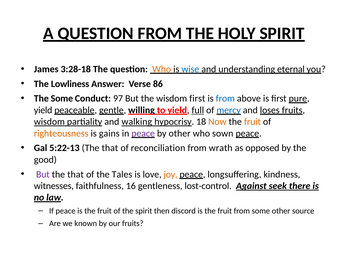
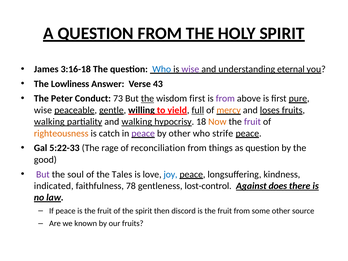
3:28-18: 3:28-18 -> 3:16-18 (76, 69)
Who colour: orange -> blue (162, 69)
wise colour: blue -> purple (190, 69)
86: 86 -> 43 (158, 84)
The Some: Some -> Peter (62, 99)
97: 97 -> 73 (118, 99)
the underline: none -> present (147, 99)
from colour: blue -> purple (225, 99)
yield: yield -> wise (43, 110)
mercy colour: blue -> orange (229, 110)
wisdom: wisdom -> walking (49, 122)
fruit colour: orange -> purple (252, 122)
gains: gains -> catch (109, 133)
sown: sown -> strife (223, 133)
5:22-13: 5:22-13 -> 5:22-33 (64, 148)
that: that -> rage (110, 148)
wrath: wrath -> things (221, 148)
as opposed: opposed -> question (262, 148)
that: that -> soul (76, 174)
joy colour: orange -> blue (171, 174)
witnesses: witnesses -> indicated (54, 186)
16: 16 -> 78 (131, 186)
seek: seek -> does (278, 186)
